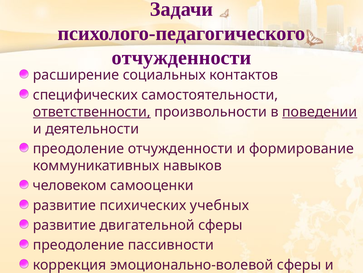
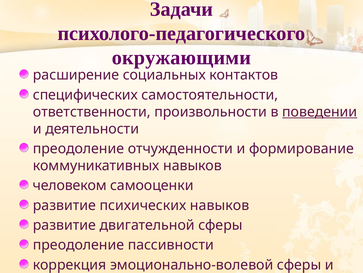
отчужденности: отчужденности -> окружающими (181, 57)
ответственности underline: present -> none (92, 112)
психических учебных: учебных -> навыков (220, 205)
